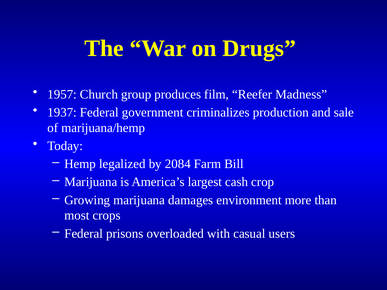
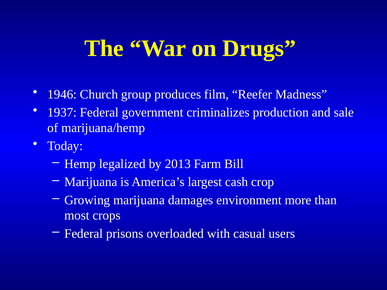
1957: 1957 -> 1946 (62, 94)
2084: 2084 -> 2013 (178, 164)
